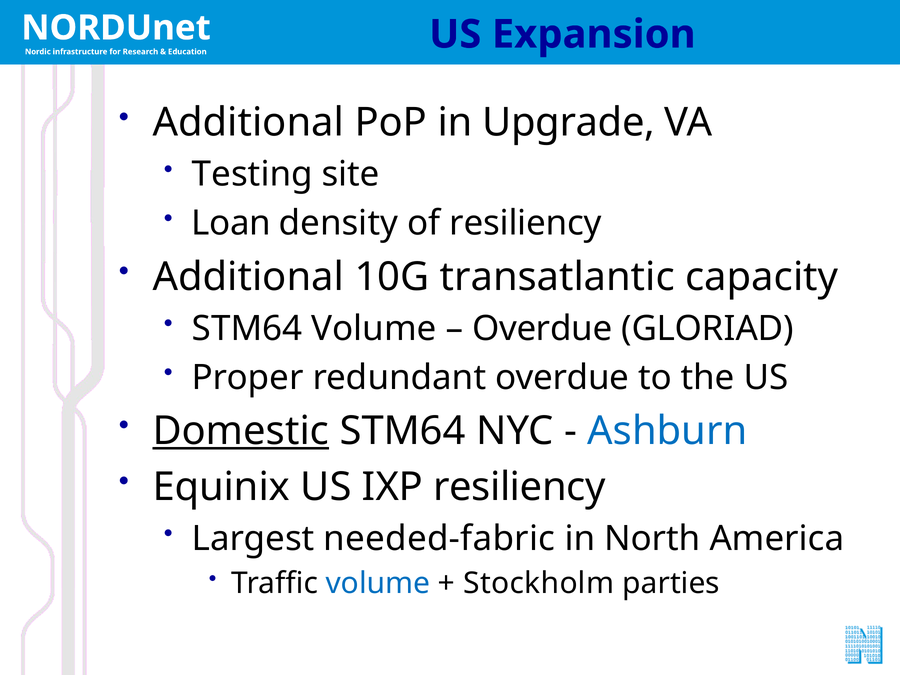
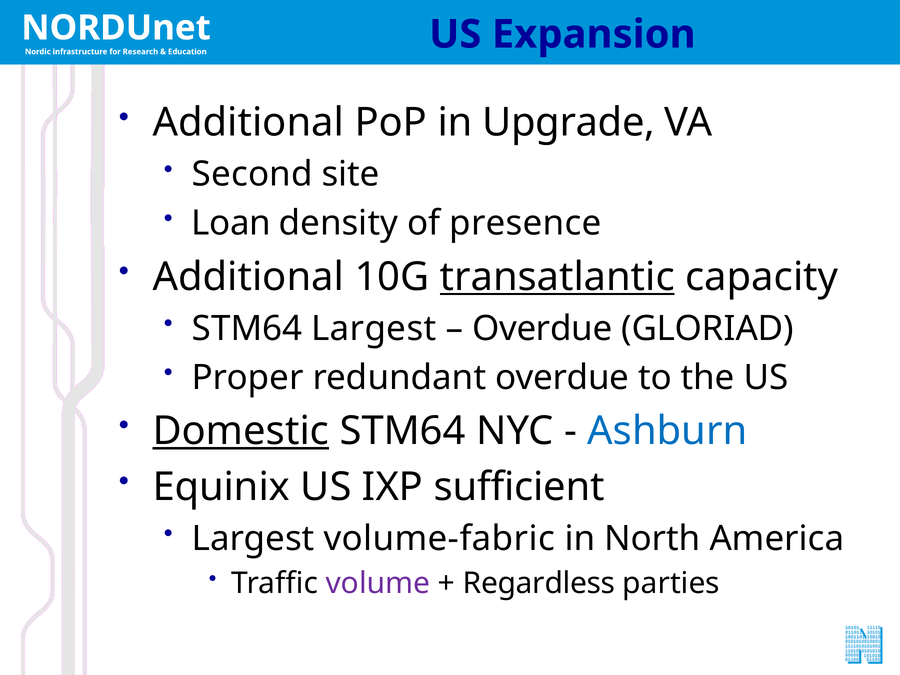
Testing: Testing -> Second (252, 174)
of resiliency: resiliency -> presence (525, 223)
transatlantic underline: none -> present (557, 277)
STM64 Volume: Volume -> Largest (374, 328)
IXP resiliency: resiliency -> sufficient (519, 487)
needed-fabric: needed-fabric -> volume-fabric (439, 539)
volume colour: blue -> purple (378, 583)
Stockholm: Stockholm -> Regardless (539, 583)
